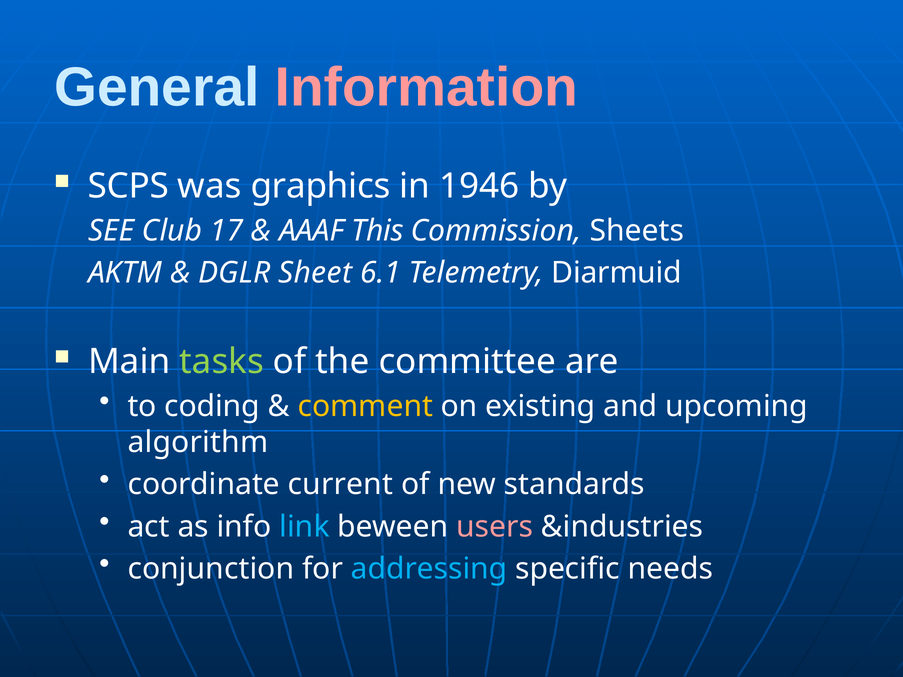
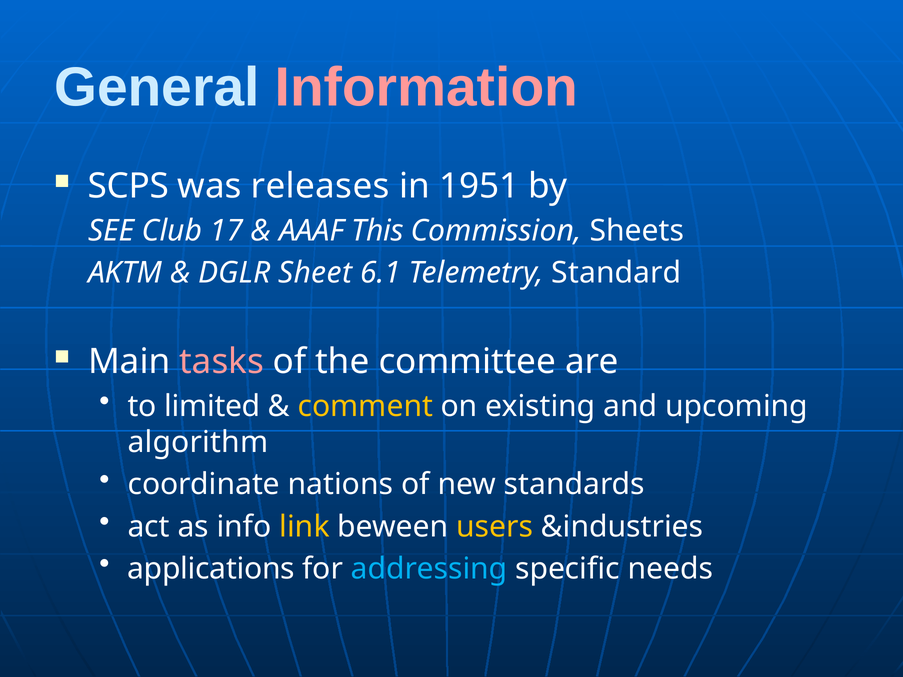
graphics: graphics -> releases (320, 186)
1946: 1946 -> 1951 (479, 186)
Diarmuid: Diarmuid -> Standard (616, 273)
tasks colour: light green -> pink (222, 362)
coding: coding -> limited (212, 406)
current: current -> nations (340, 485)
link colour: light blue -> yellow (304, 527)
users colour: pink -> yellow (495, 527)
conjunction: conjunction -> applications (211, 569)
